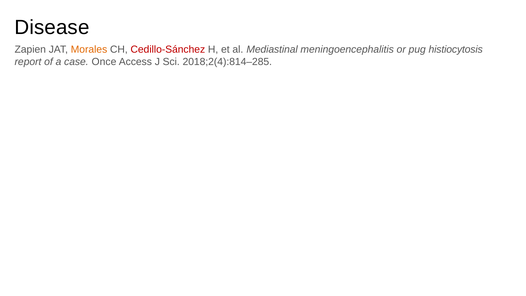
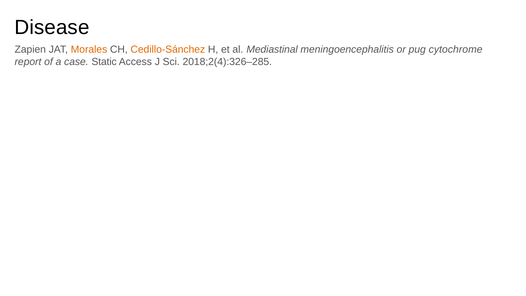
Cedillo-Sánchez colour: red -> orange (168, 50)
histiocytosis: histiocytosis -> cytochrome (456, 50)
Once: Once -> Static (104, 62)
2018;2(4):814‒285: 2018;2(4):814‒285 -> 2018;2(4):326‒285 (227, 62)
